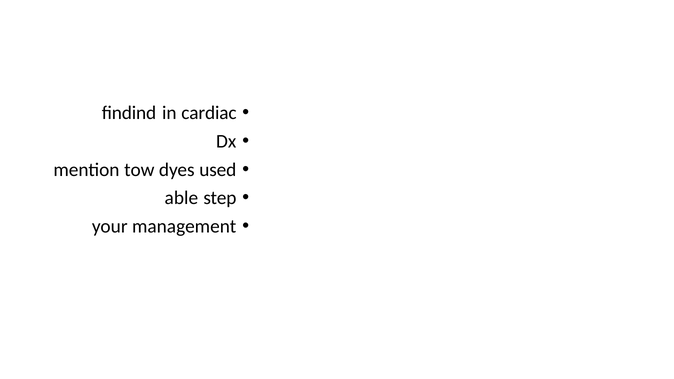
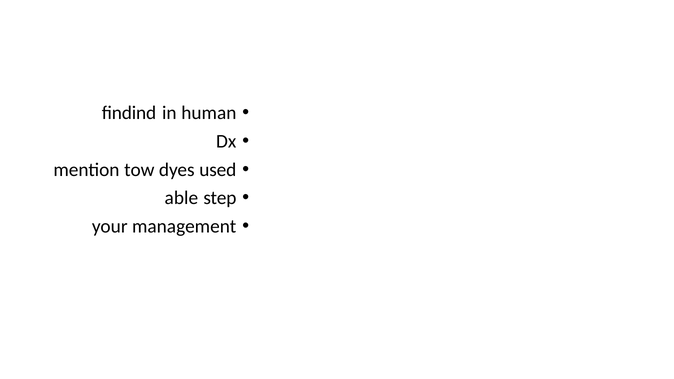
cardiac: cardiac -> human (209, 113)
